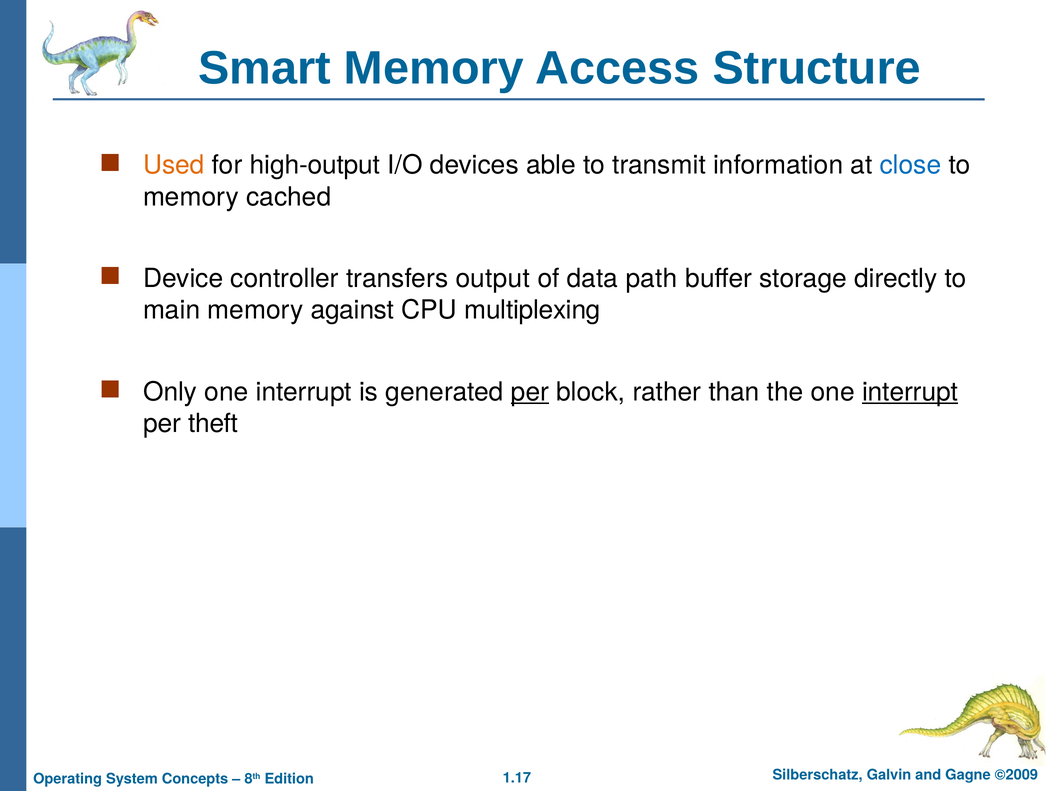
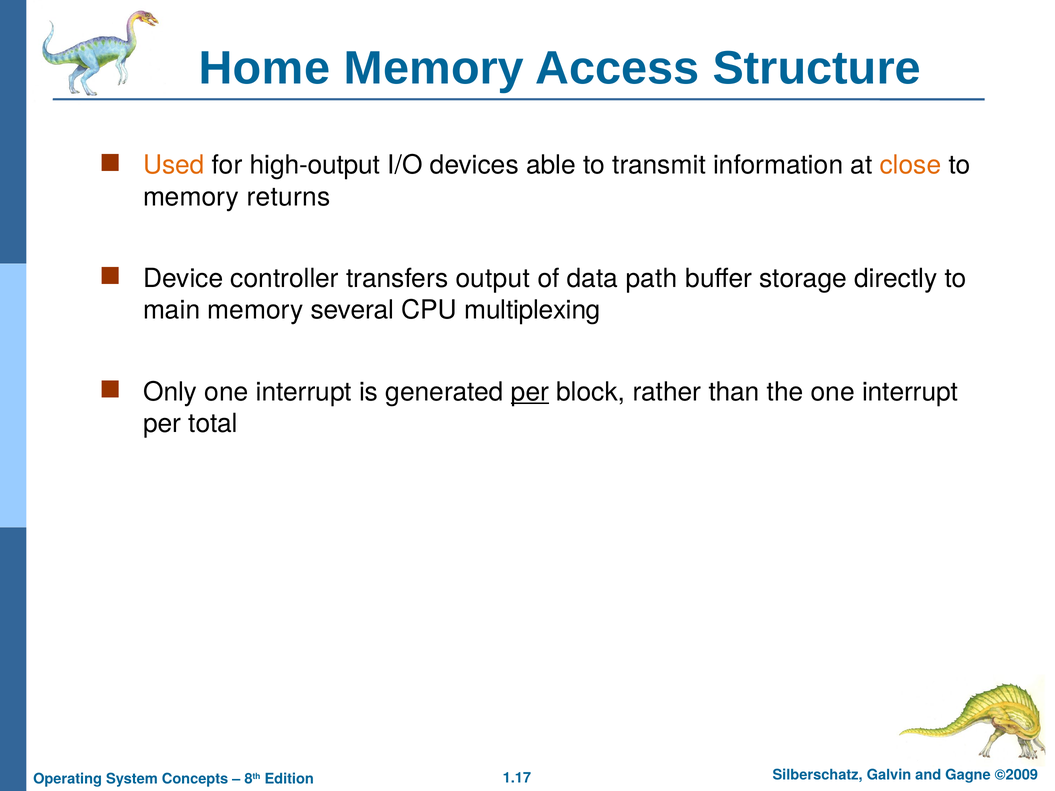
Smart: Smart -> Home (264, 68)
close colour: blue -> orange (911, 165)
cached: cached -> returns (289, 197)
against: against -> several (352, 310)
interrupt underline: present -> none (910, 392)
theft: theft -> total (213, 424)
